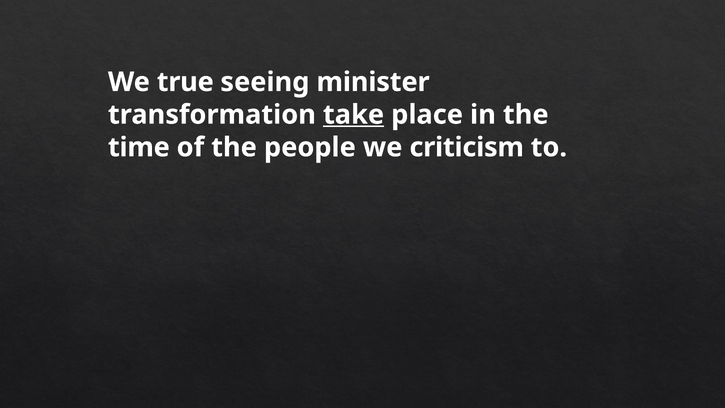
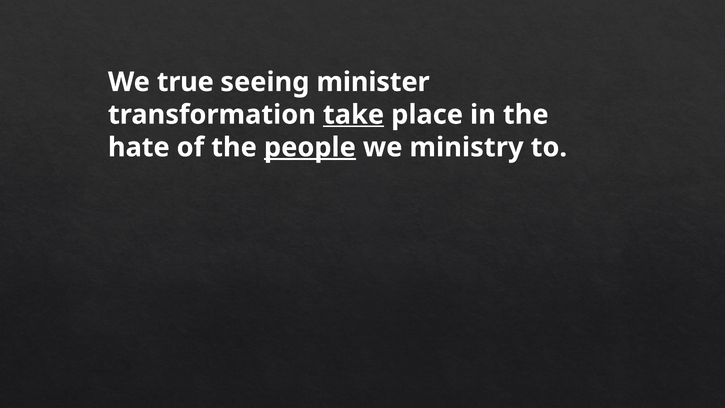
time: time -> hate (139, 147)
people underline: none -> present (310, 147)
criticism: criticism -> ministry (466, 147)
